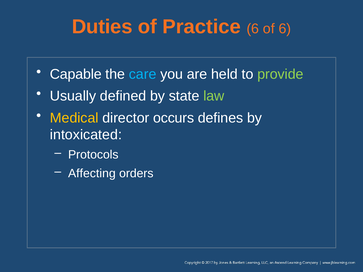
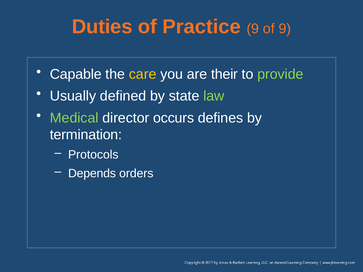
Practice 6: 6 -> 9 (253, 29)
of 6: 6 -> 9 (285, 29)
care colour: light blue -> yellow (143, 74)
held: held -> their (225, 74)
Medical colour: yellow -> light green (74, 118)
intoxicated: intoxicated -> termination (86, 135)
Affecting: Affecting -> Depends (92, 174)
